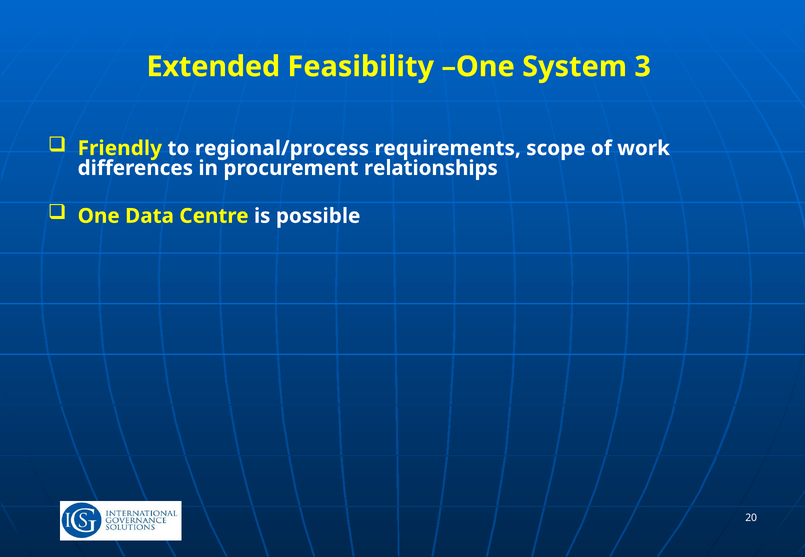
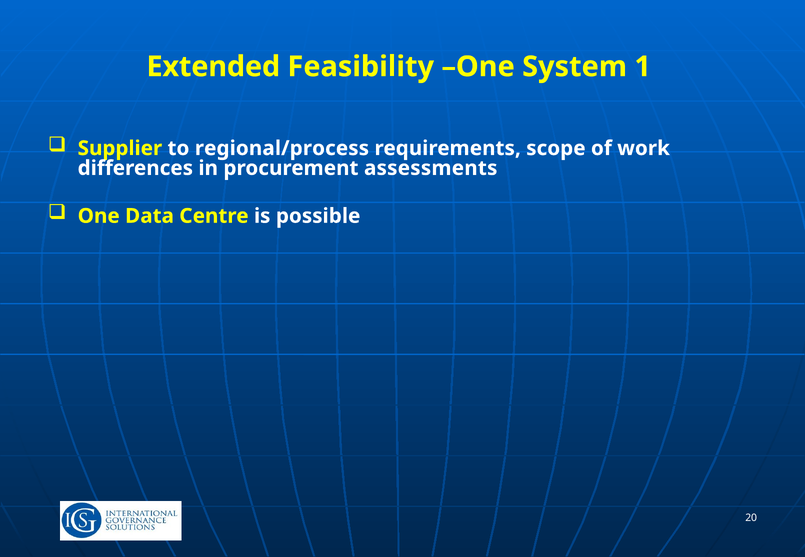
3: 3 -> 1 (643, 67)
Friendly: Friendly -> Supplier (120, 148)
relationships: relationships -> assessments (431, 168)
